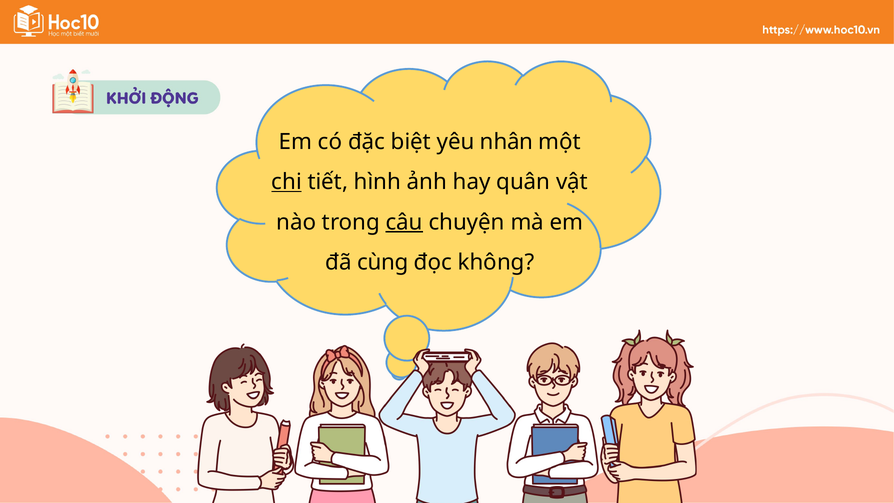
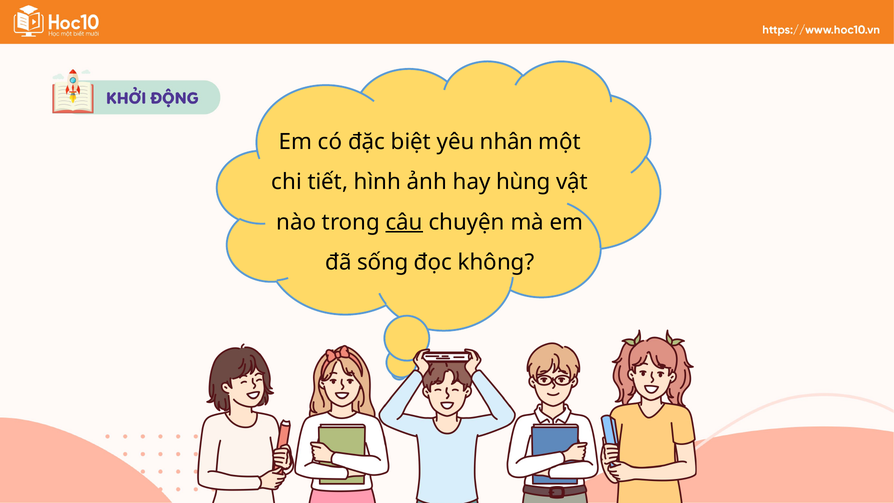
chi underline: present -> none (287, 182)
quân: quân -> hùng (523, 182)
cùng: cùng -> sống (383, 262)
